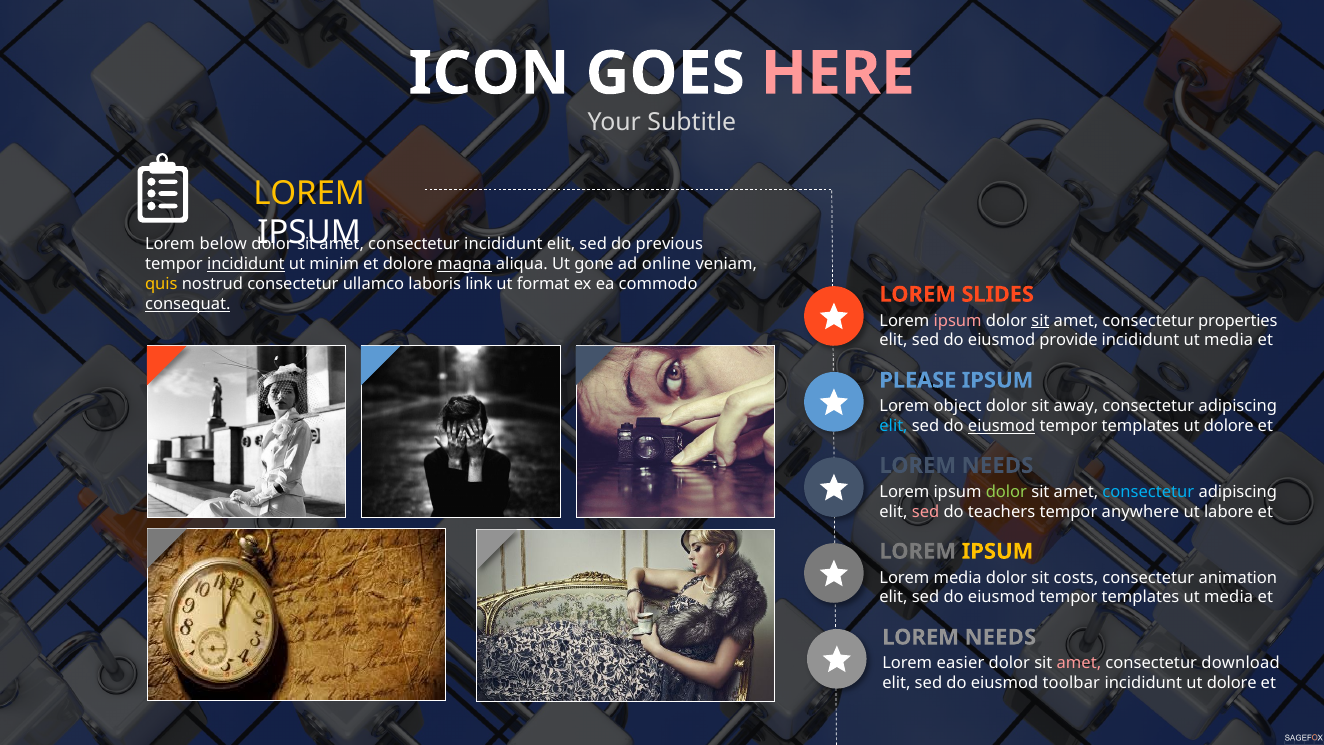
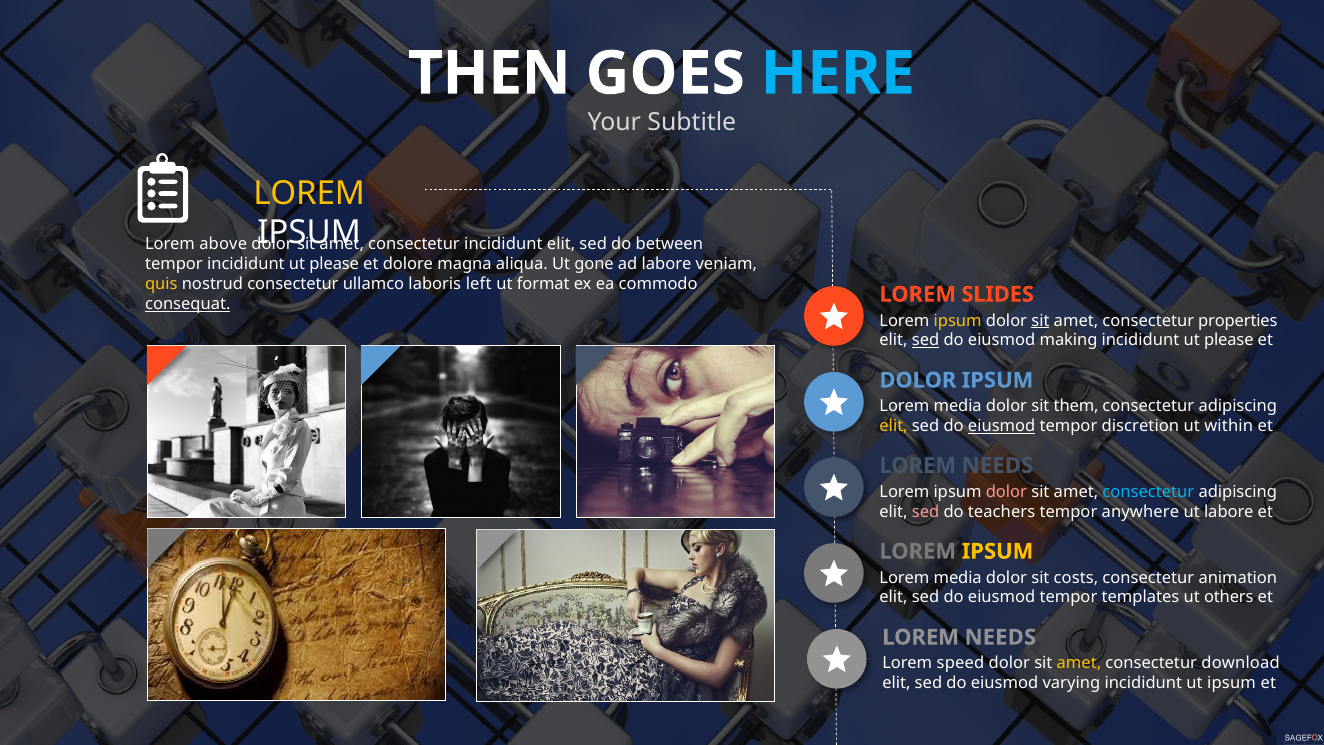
ICON: ICON -> THEN (489, 74)
HERE colour: pink -> light blue (838, 74)
below: below -> above (223, 244)
previous: previous -> between (669, 244)
incididunt underline: present -> none (246, 264)
minim: minim -> please (334, 264)
magna underline: present -> none (465, 264)
ad online: online -> labore (667, 264)
link: link -> left (479, 284)
ipsum colour: pink -> yellow (958, 320)
sed underline: none -> present (926, 340)
provide: provide -> making (1069, 340)
media: media -> please (1229, 340)
PLEASE: PLEASE -> DOLOR (918, 380)
object: object -> media (958, 406)
away: away -> them (1076, 406)
elit colour: light blue -> yellow (894, 426)
templates: templates -> discretion (1140, 426)
dolore: dolore -> within (1229, 426)
dolor colour: light green -> pink (1006, 492)
media: media -> others (1229, 597)
easier: easier -> speed (960, 663)
amet colour: pink -> yellow (1079, 663)
toolbar: toolbar -> varying (1071, 683)
incididunt ut dolore: dolore -> ipsum (1232, 683)
